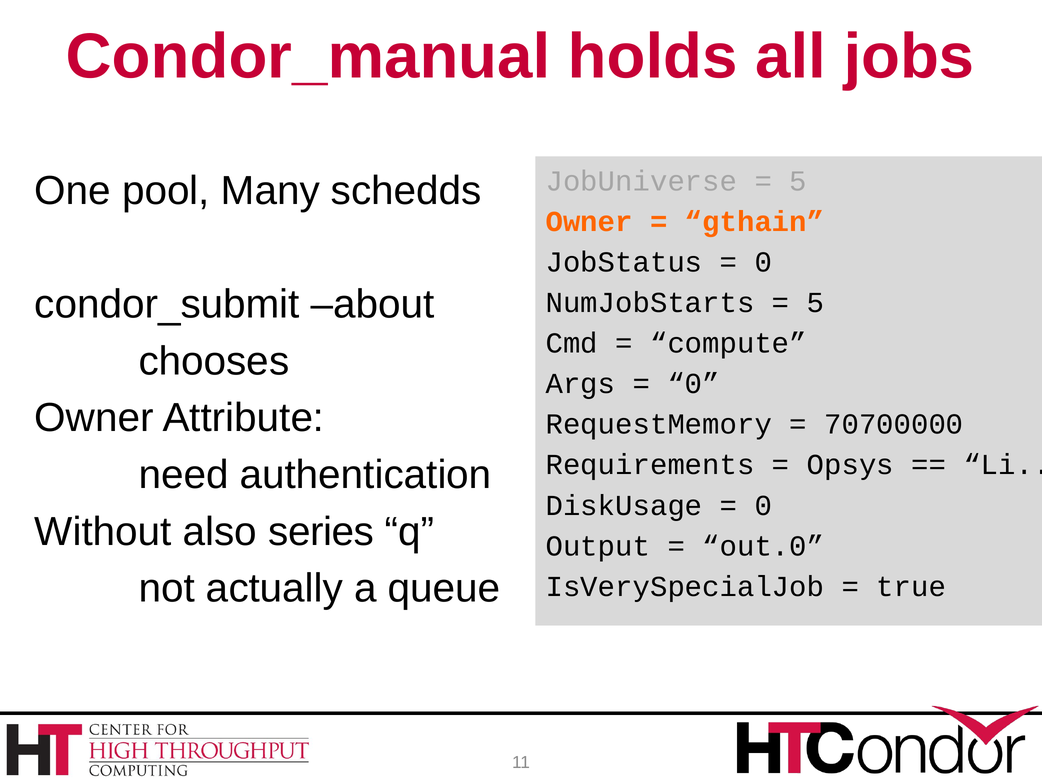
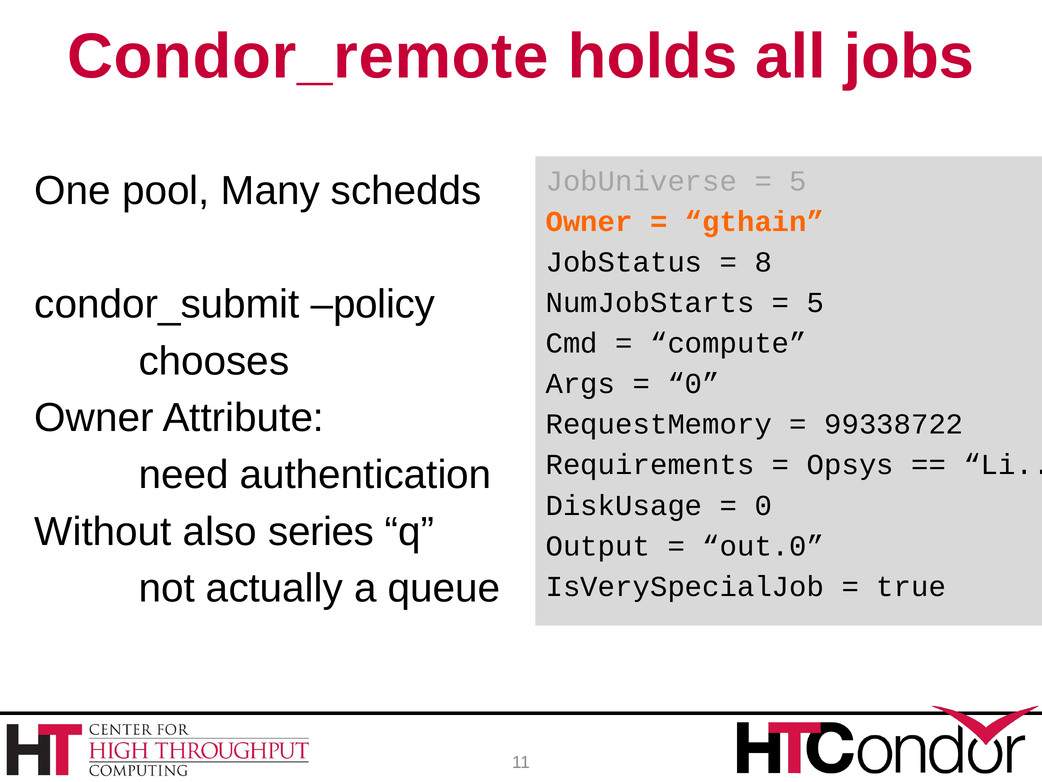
Condor_manual: Condor_manual -> Condor_remote (308, 57)
0: 0 -> 8 (763, 262)
about: about -> policy (373, 304)
70700000: 70700000 -> 99338722 (894, 424)
